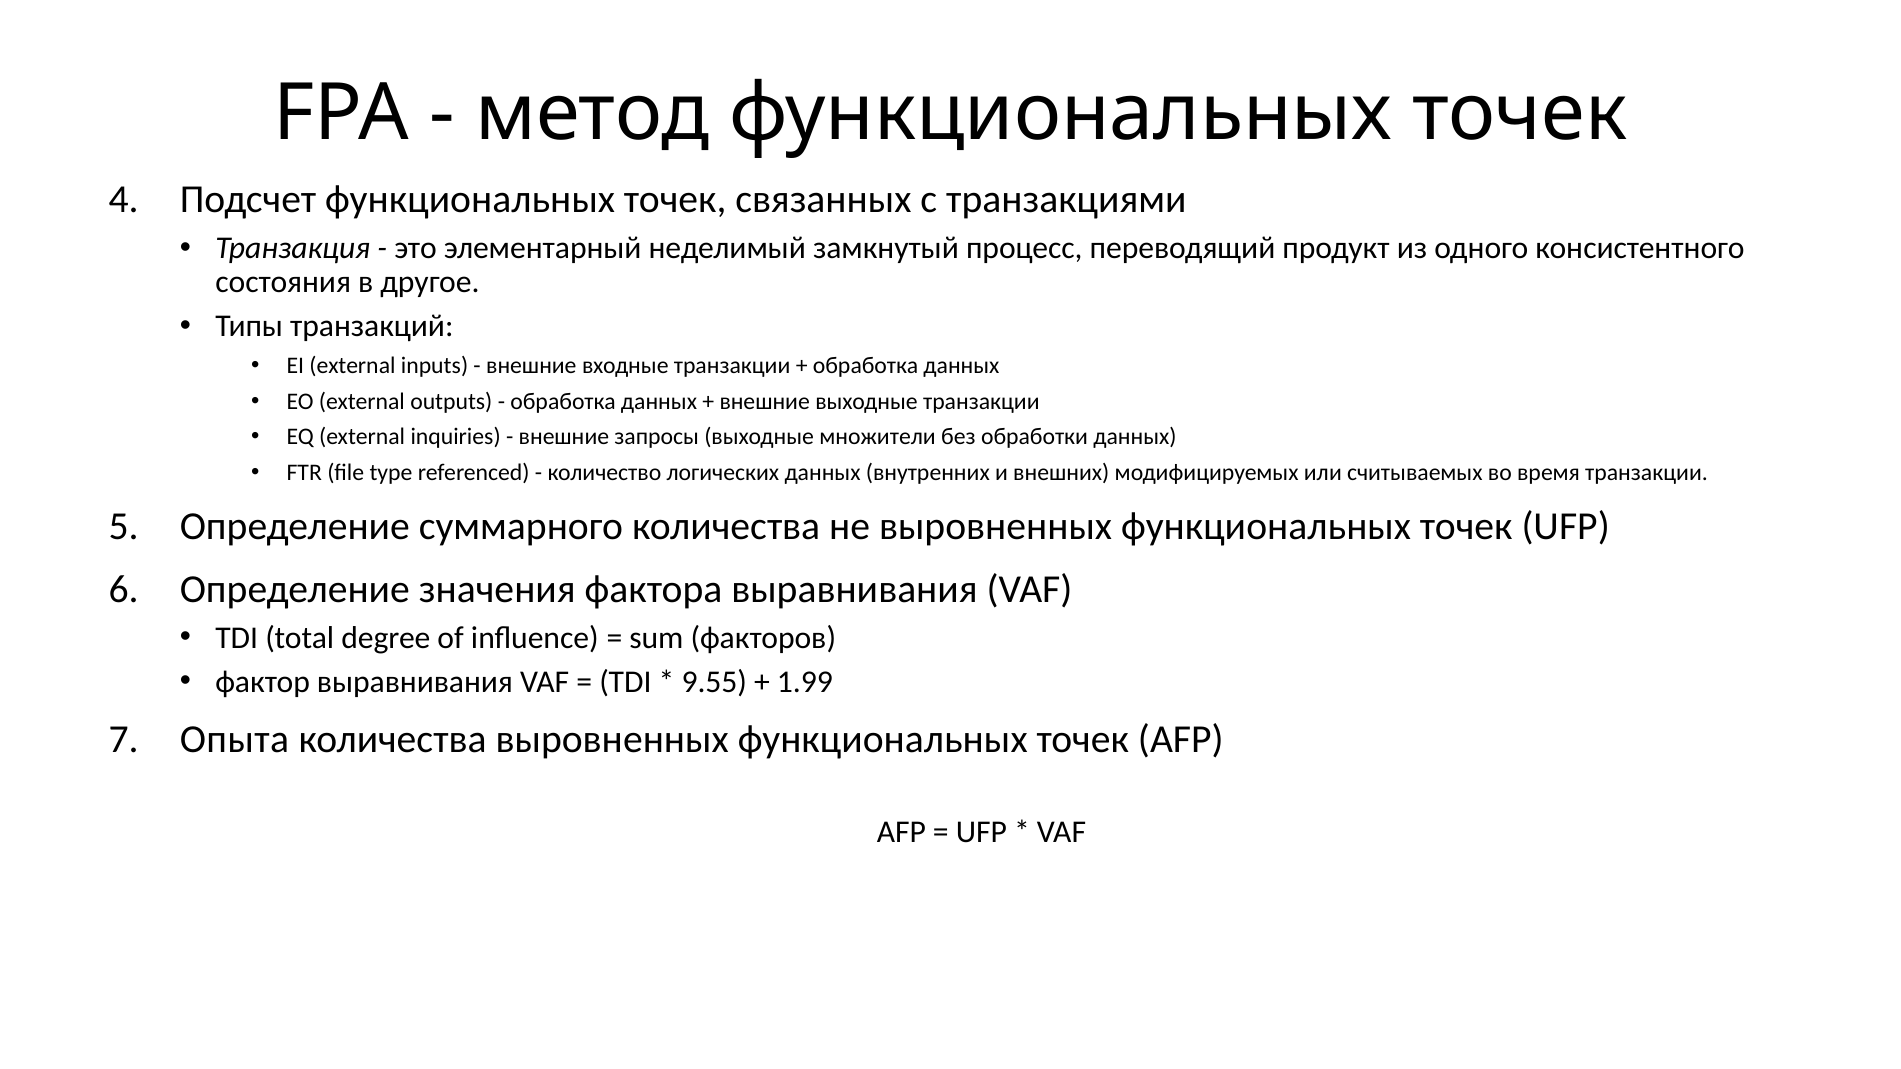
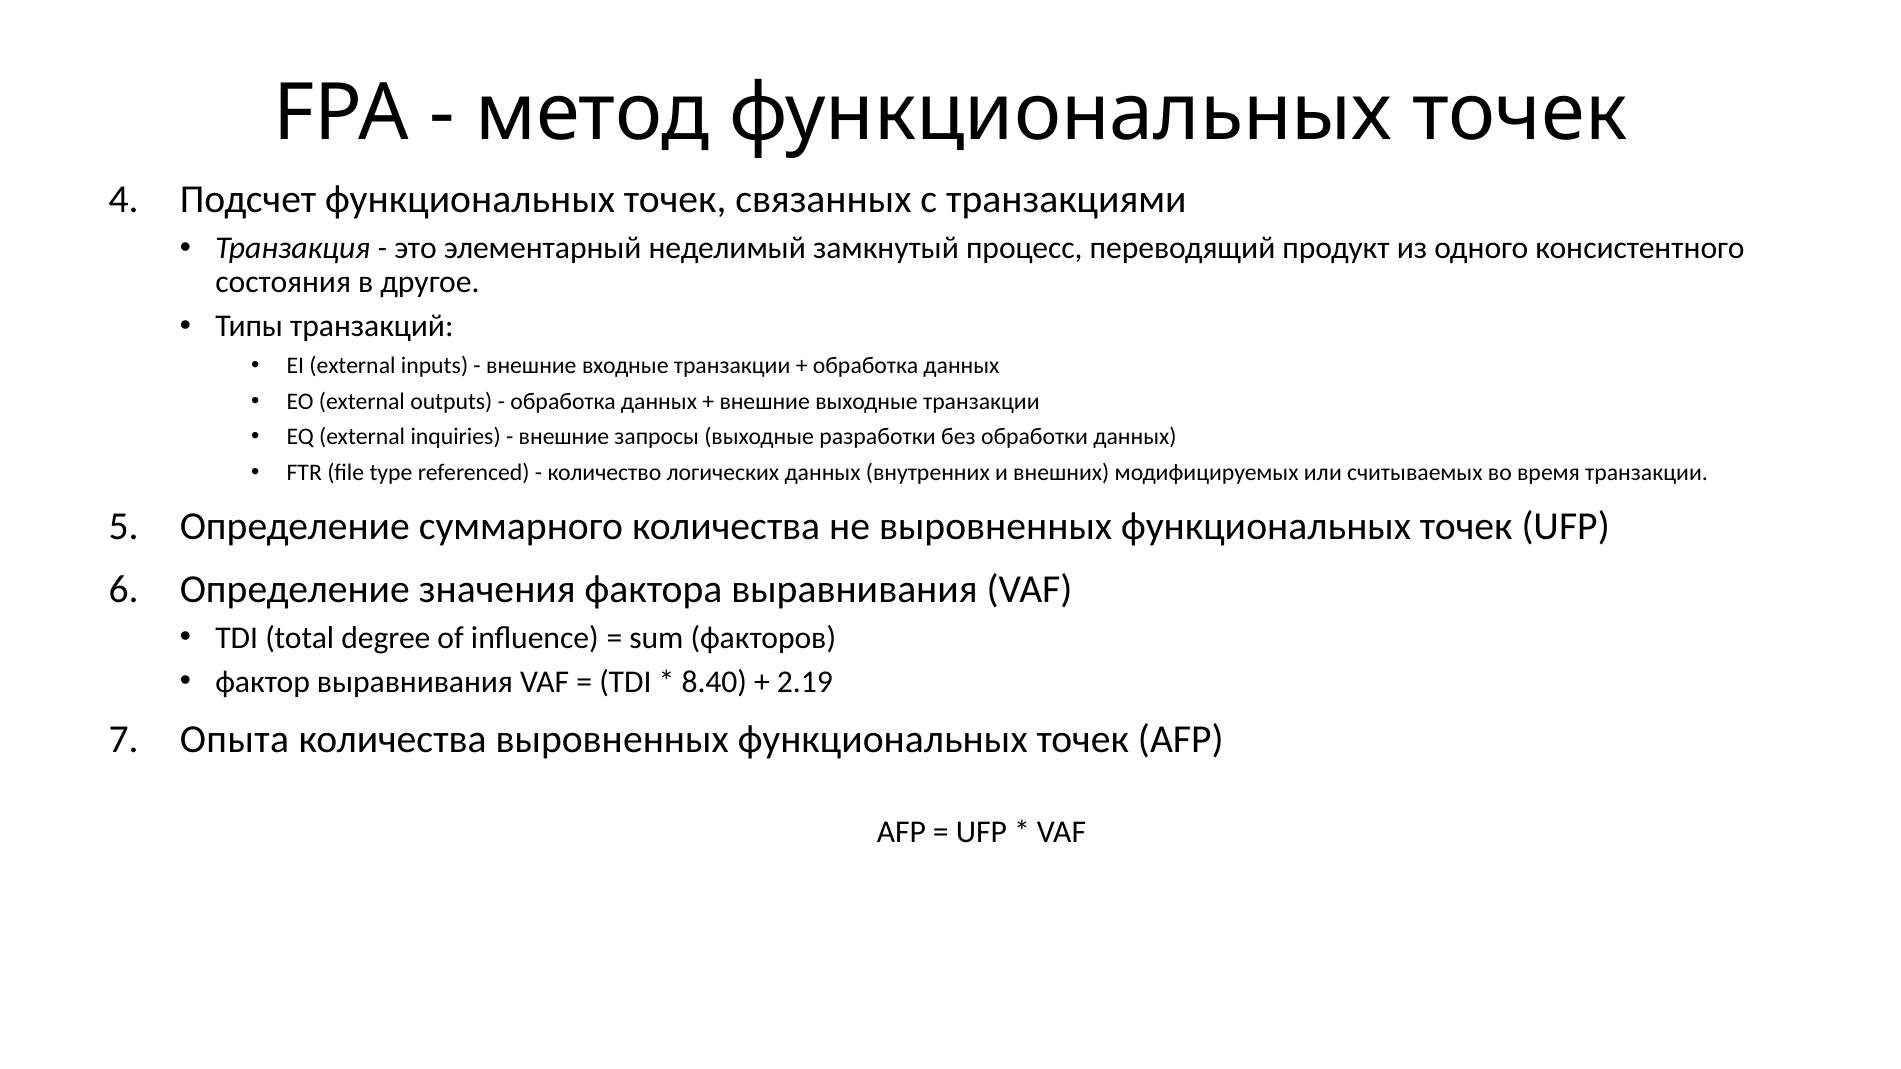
множители: множители -> разработки (878, 437)
9.55: 9.55 -> 8.40 (714, 682)
1.99: 1.99 -> 2.19 (805, 682)
